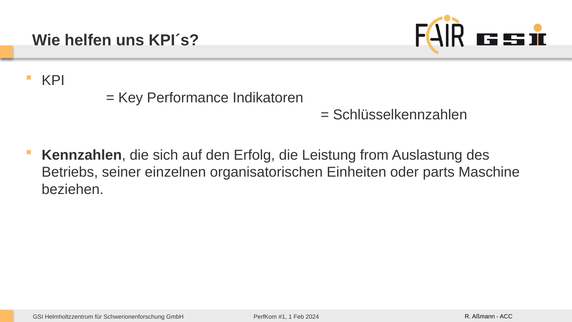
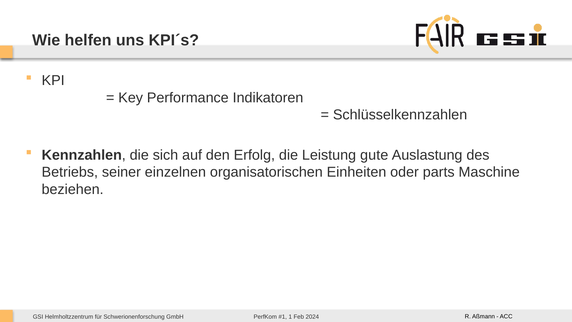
from: from -> gute (374, 155)
